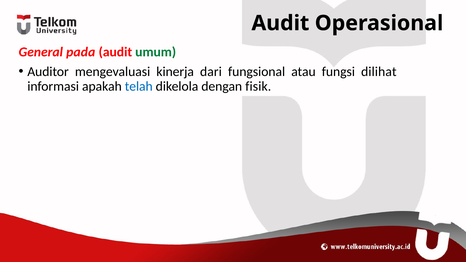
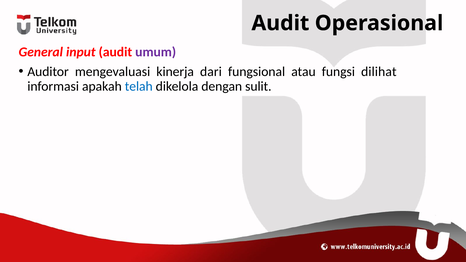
pada: pada -> input (81, 52)
umum colour: green -> purple (156, 52)
fisik: fisik -> sulit (258, 86)
